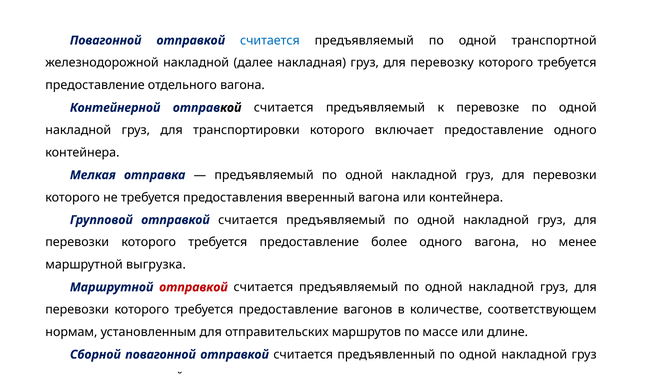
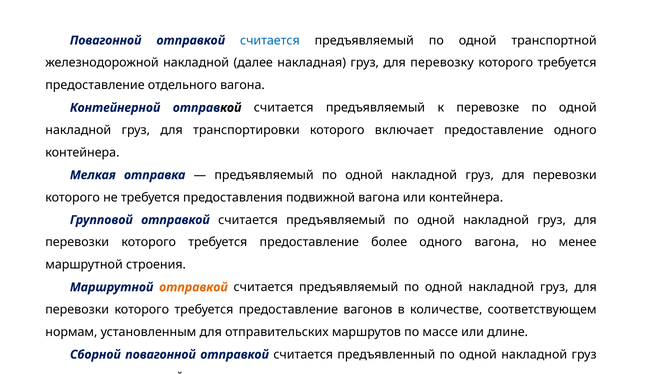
вверенный: вверенный -> подвижной (321, 198)
выгрузка: выгрузка -> строения (156, 265)
отправкой colour: red -> orange (193, 288)
